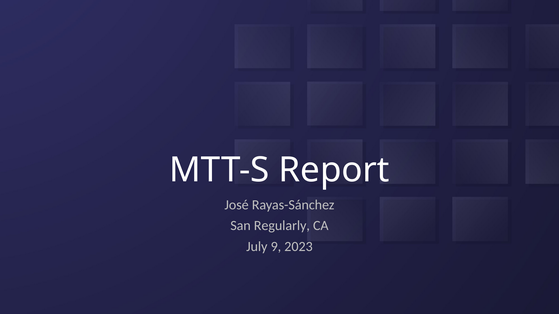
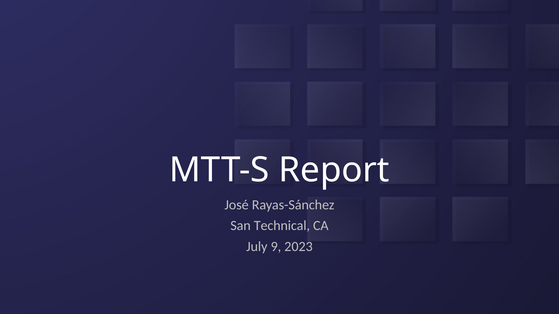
Regularly: Regularly -> Technical (282, 226)
